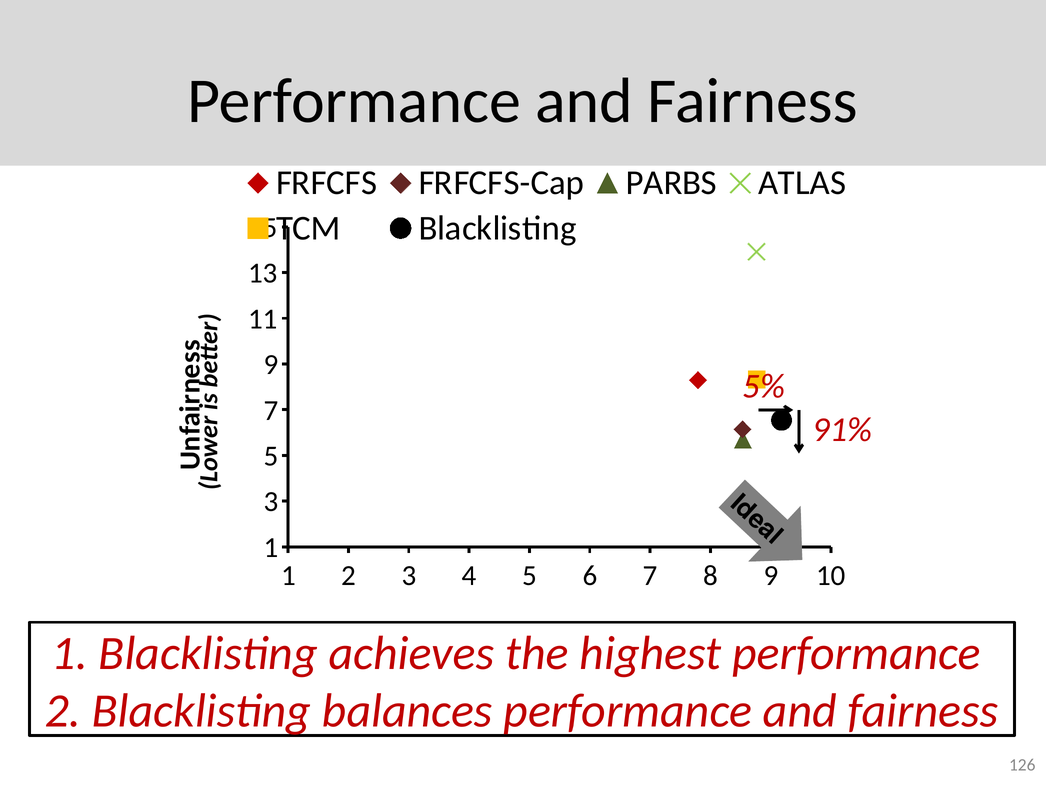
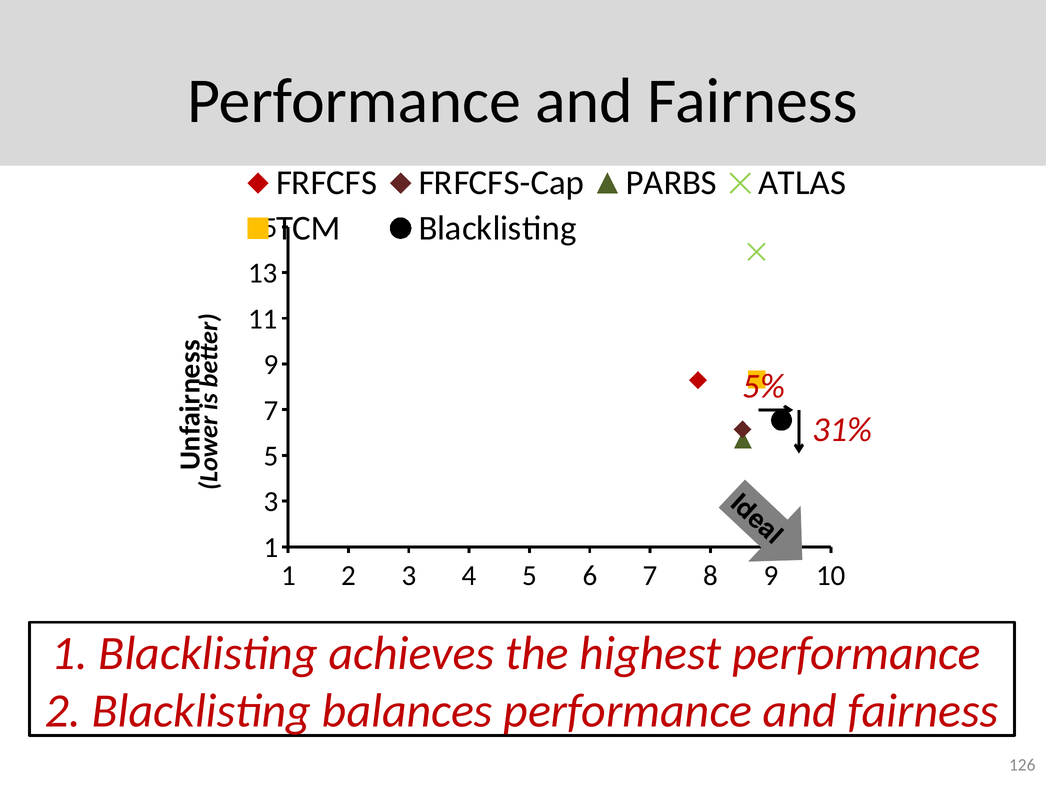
91%: 91% -> 31% (842, 429)
